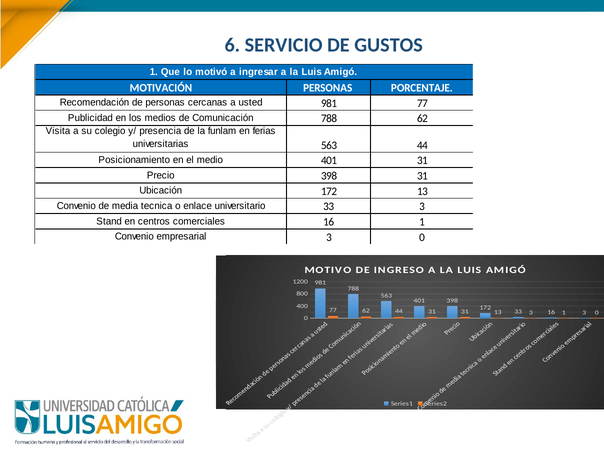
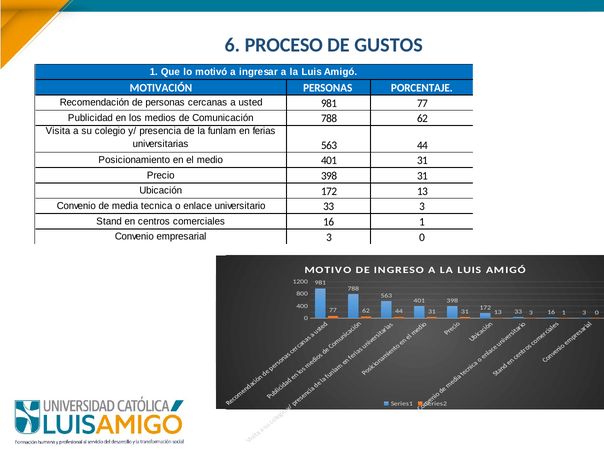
SERVICIO: SERVICIO -> PROCESO (284, 45)
